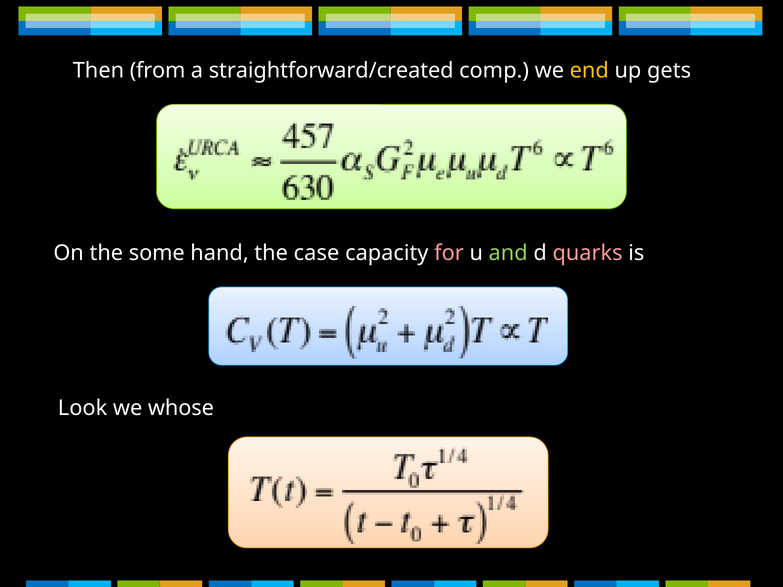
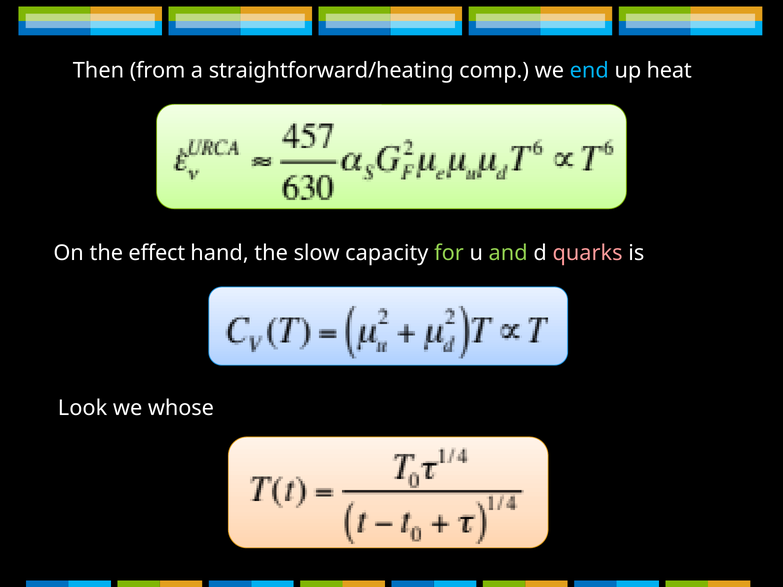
straightforward/created: straightforward/created -> straightforward/heating (331, 71)
end colour: yellow -> light blue (589, 71)
gets: gets -> heat (669, 71)
some: some -> effect (157, 253)
case: case -> slow (317, 253)
for colour: pink -> light green (449, 253)
